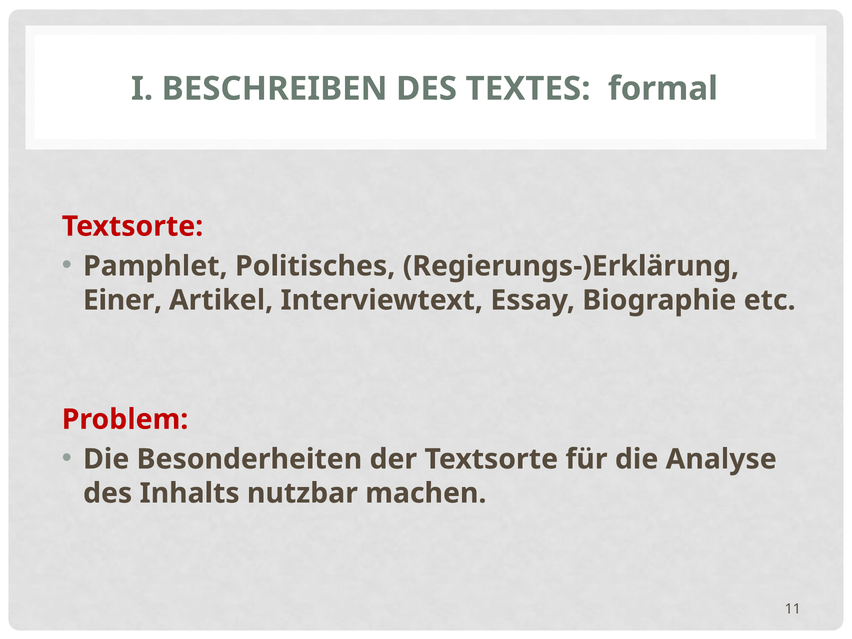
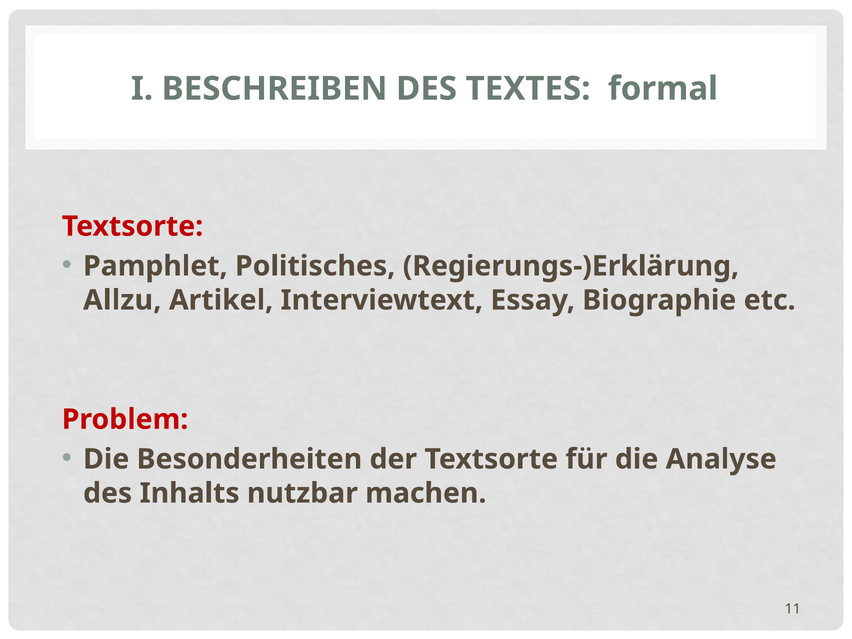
Einer: Einer -> Allzu (122, 300)
